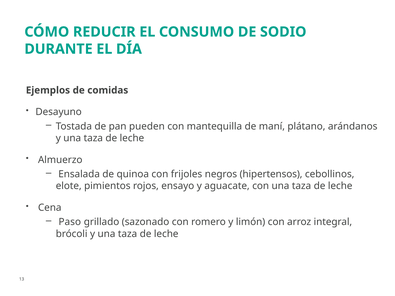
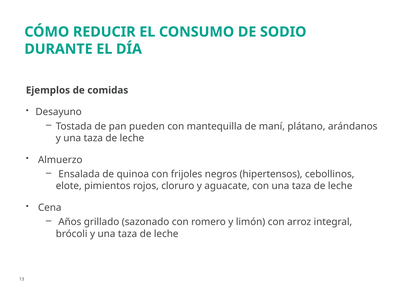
ensayo: ensayo -> cloruro (178, 186)
Paso: Paso -> Años (70, 222)
